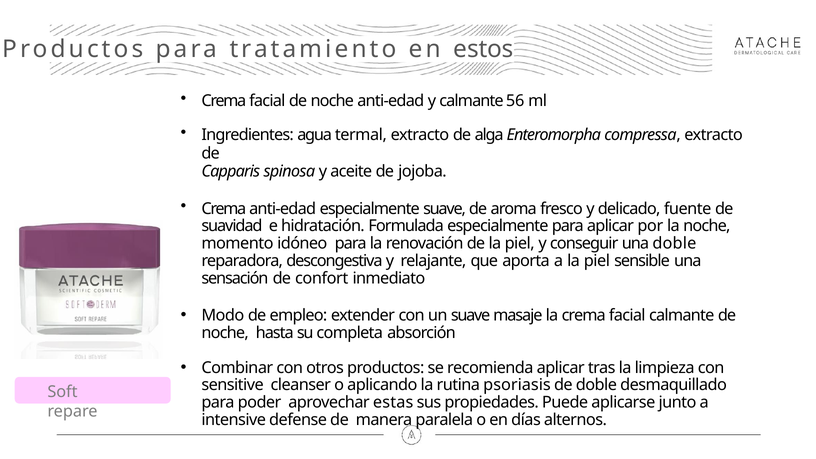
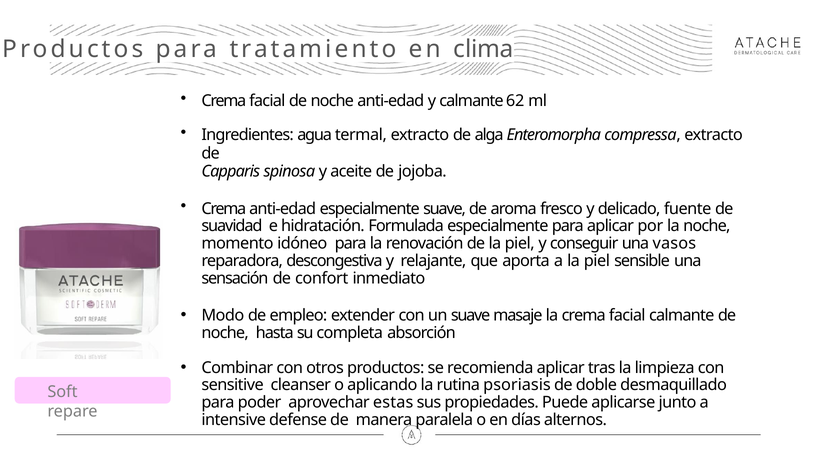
estos: estos -> clima (484, 49)
56: 56 -> 62 (515, 101)
una doble: doble -> vasos (674, 243)
